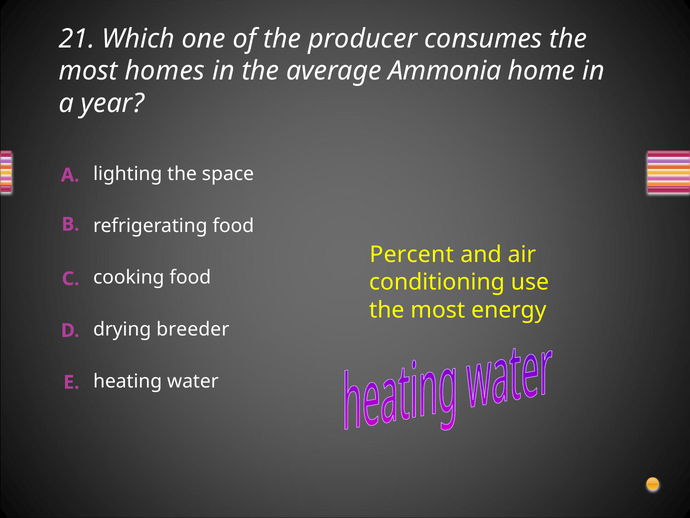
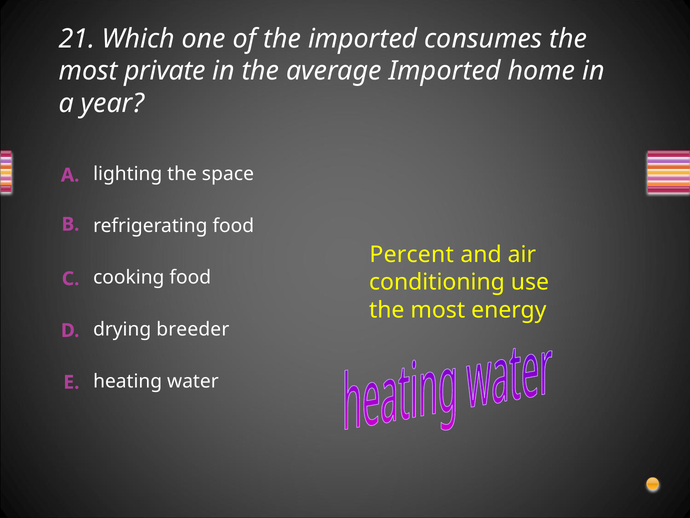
the producer: producer -> imported (363, 39)
homes: homes -> private (165, 71)
average Ammonia: Ammonia -> Imported (445, 71)
